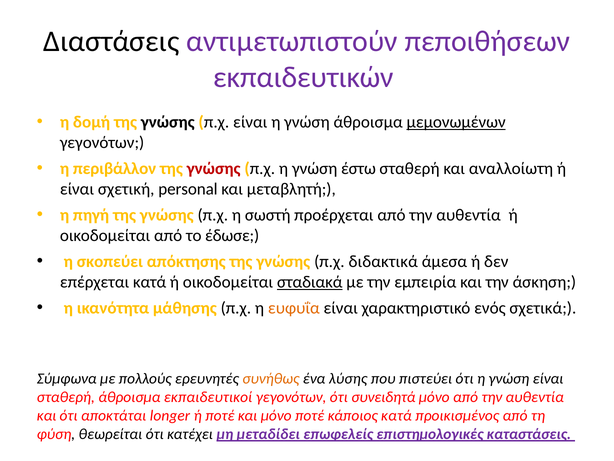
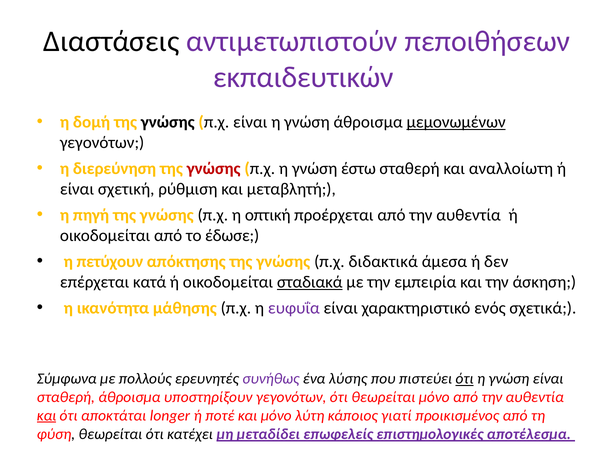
περιβάλλον: περιβάλλον -> διερεύνηση (115, 168)
personal: personal -> ρύθμιση (188, 189)
σωστή: σωστή -> οπτική (268, 215)
σκοπεύει: σκοπεύει -> πετύχουν (110, 261)
ευφυΐα colour: orange -> purple (294, 308)
συνήθως colour: orange -> purple (271, 378)
ότι underline: none -> present (465, 378)
εκπαιδευτικοί: εκπαιδευτικοί -> υποστηρίξουν (208, 397)
ότι συνειδητά: συνειδητά -> θεωρείται (383, 397)
και underline: none -> present (47, 415)
μόνο ποτέ: ποτέ -> λύτη (310, 415)
κάποιος κατά: κατά -> γιατί (396, 415)
καταστάσεις: καταστάσεις -> αποτέλεσμα (529, 434)
